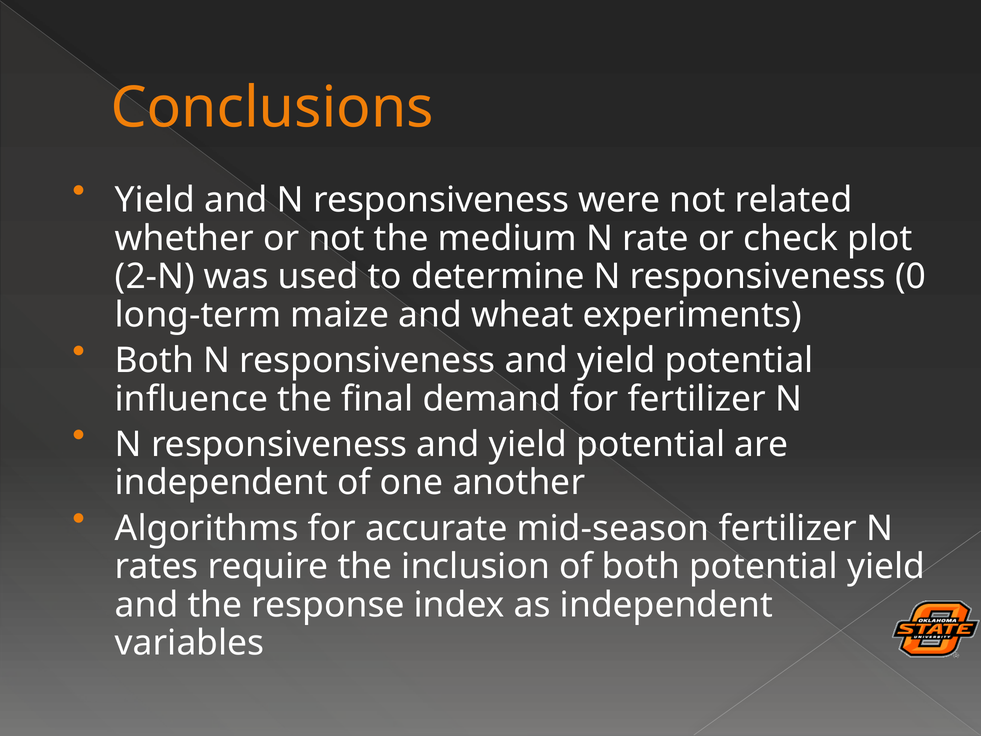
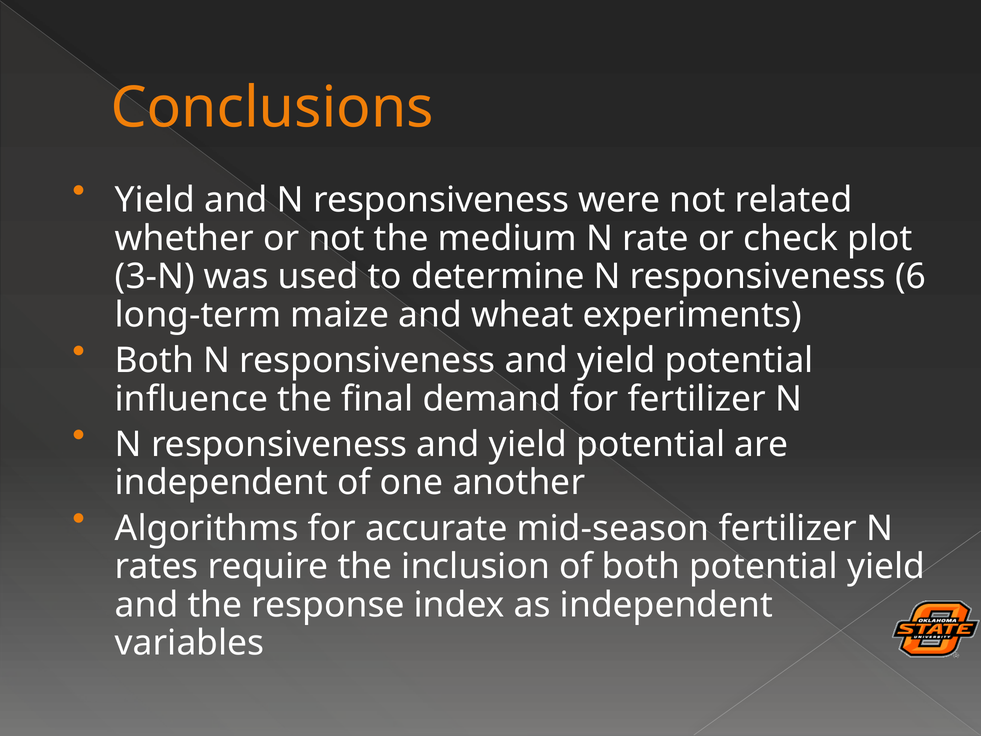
2-N: 2-N -> 3-N (155, 277)
0: 0 -> 6 (911, 277)
